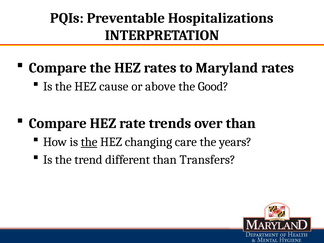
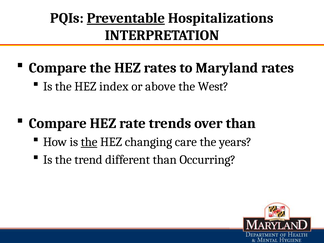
Preventable underline: none -> present (126, 18)
cause: cause -> index (114, 87)
Good: Good -> West (213, 87)
Transfers: Transfers -> Occurring (208, 160)
